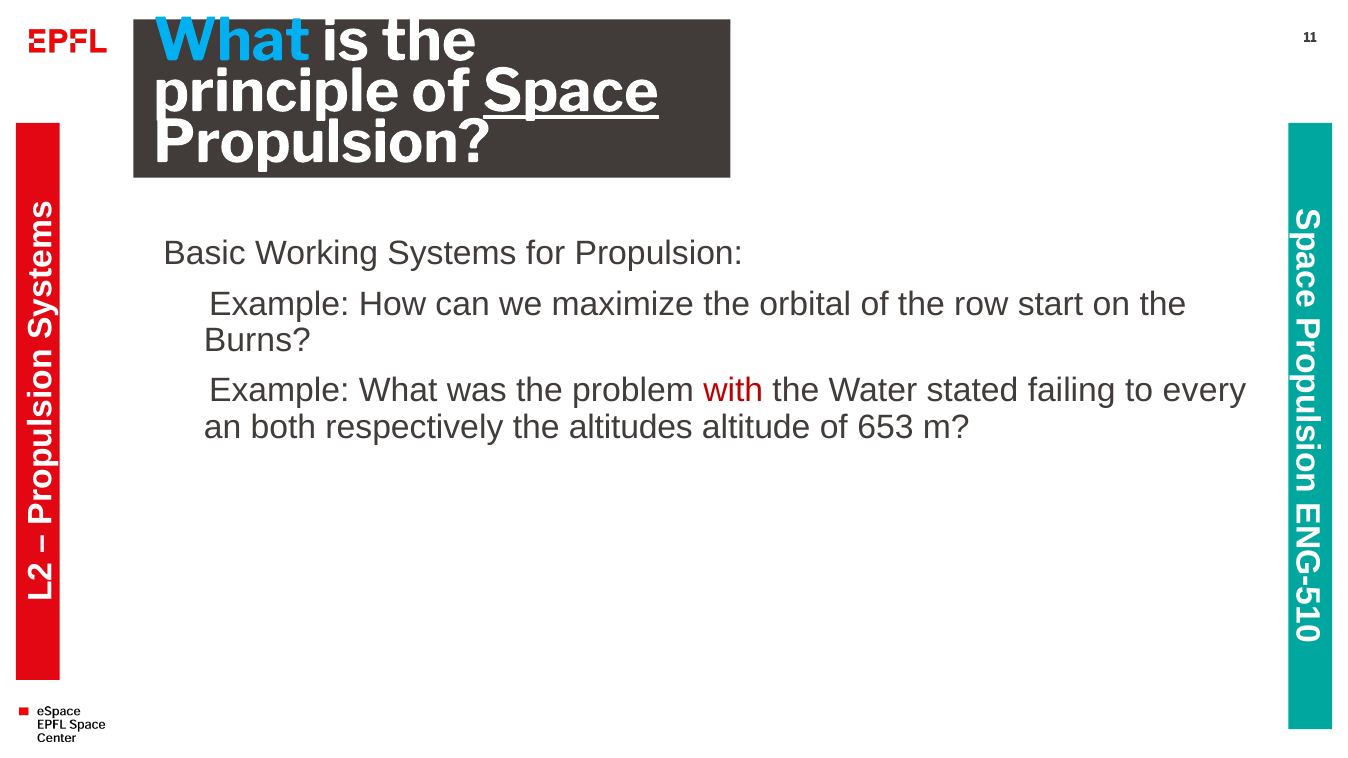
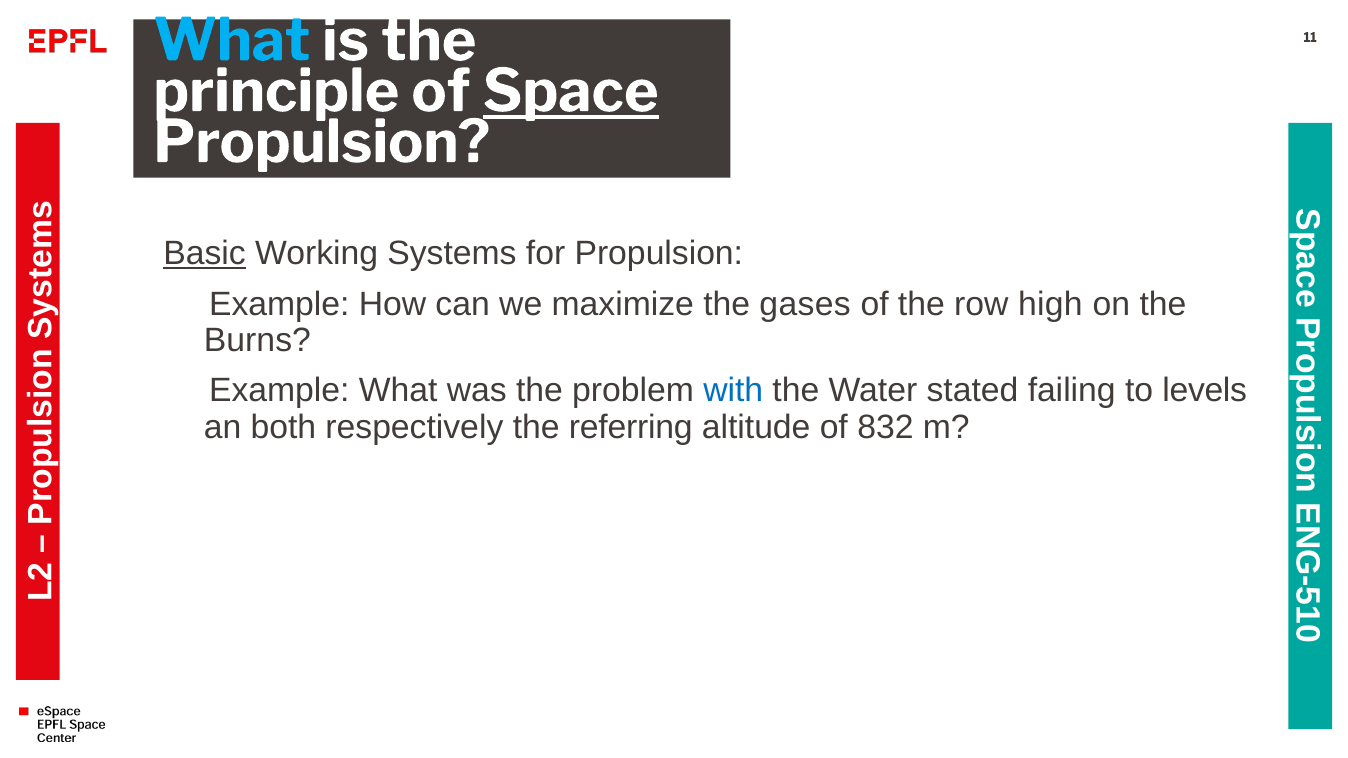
Basic underline: none -> present (205, 254)
orbital: orbital -> gases (805, 304)
start: start -> high (1050, 304)
with colour: red -> blue (733, 391)
every: every -> levels (1205, 391)
altitudes: altitudes -> referring (631, 427)
653: 653 -> 832 (885, 427)
